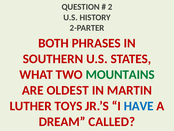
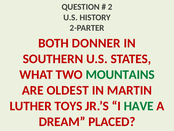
PHRASES: PHRASES -> DONNER (96, 43)
HAVE colour: blue -> green (139, 106)
CALLED: CALLED -> PLACED (112, 121)
